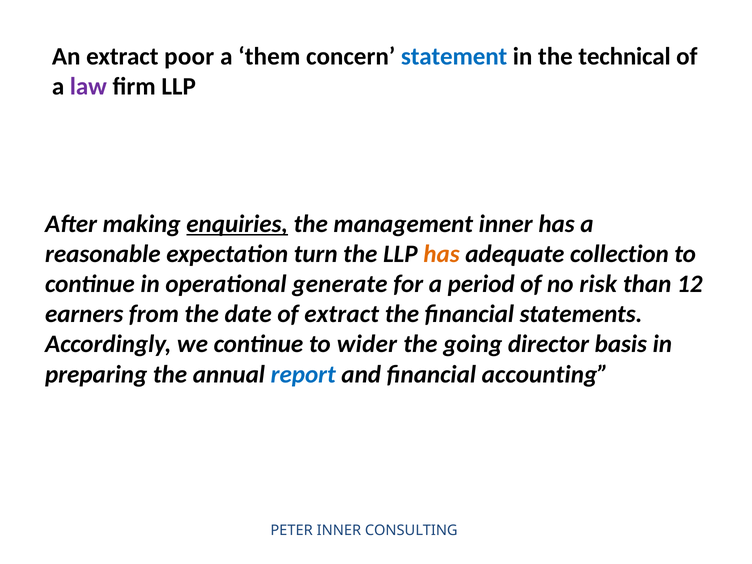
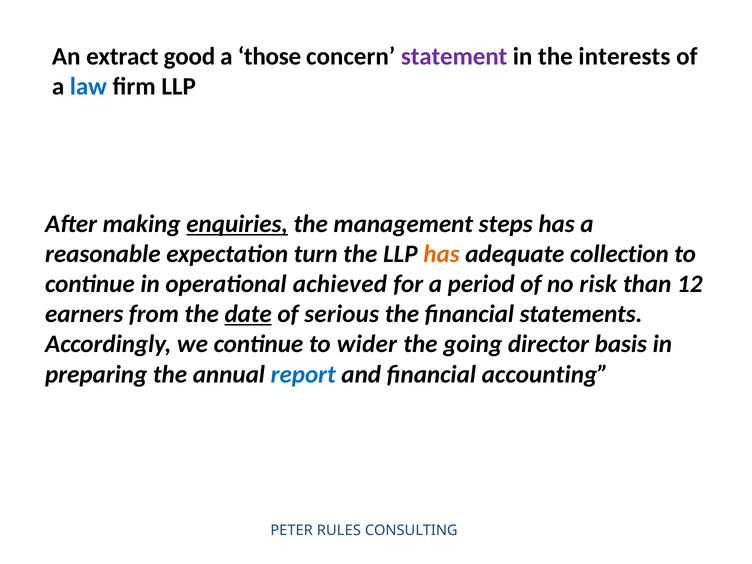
poor: poor -> good (189, 56)
them: them -> those (269, 56)
statement colour: blue -> purple (454, 56)
technical: technical -> interests (624, 56)
law colour: purple -> blue (88, 86)
management inner: inner -> steps (506, 224)
generate: generate -> achieved (340, 284)
date underline: none -> present (248, 314)
of extract: extract -> serious (342, 314)
PETER INNER: INNER -> RULES (339, 530)
